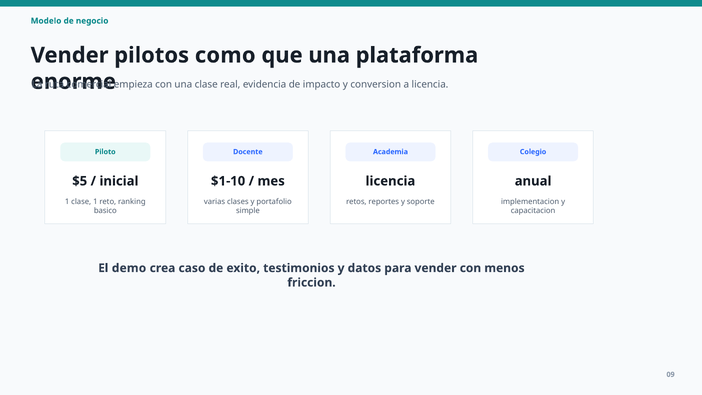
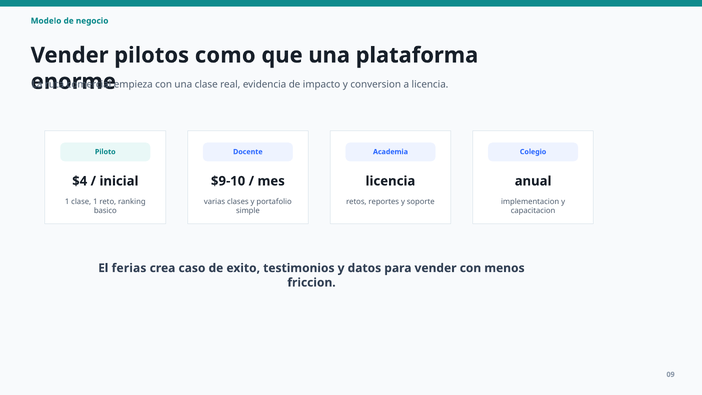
$5: $5 -> $4 (80, 181)
$1-10: $1-10 -> $9-10 (228, 181)
demo: demo -> ferias (129, 268)
